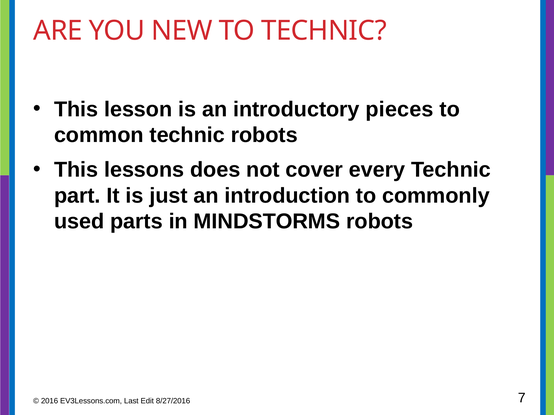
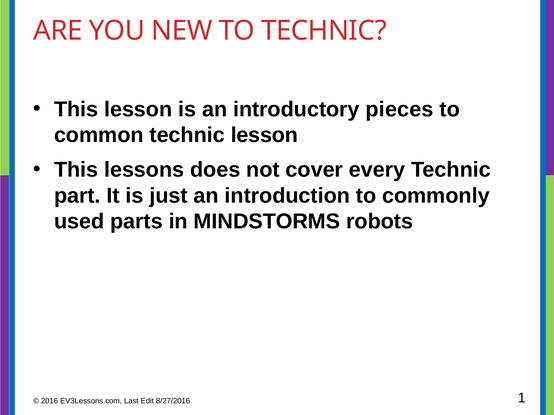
technic robots: robots -> lesson (264, 135)
7: 7 -> 1 (522, 398)
